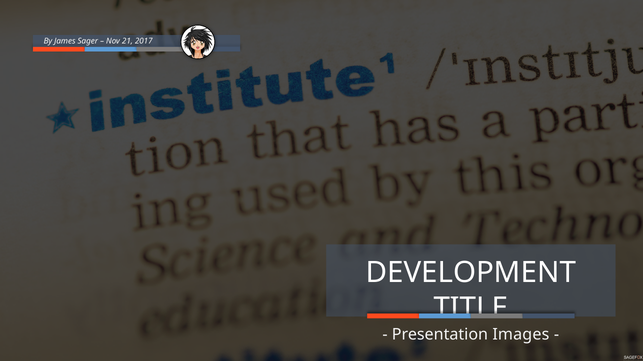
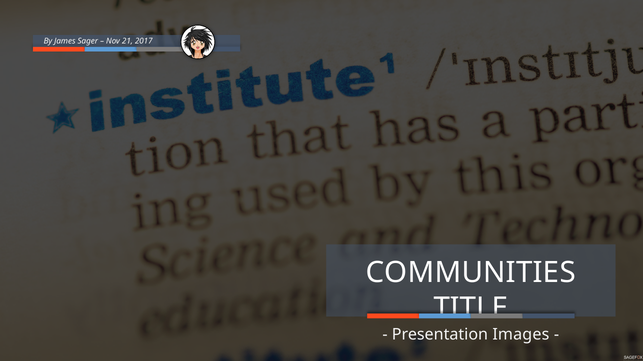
DEVELOPMENT: DEVELOPMENT -> COMMUNITIES (471, 273)
